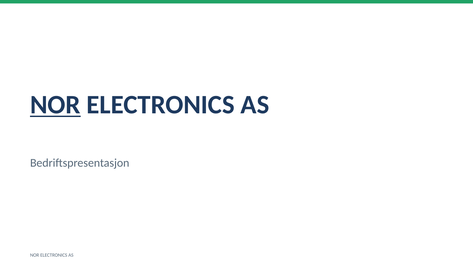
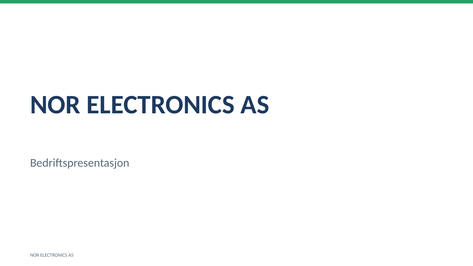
NOR underline: present -> none (55, 105)
